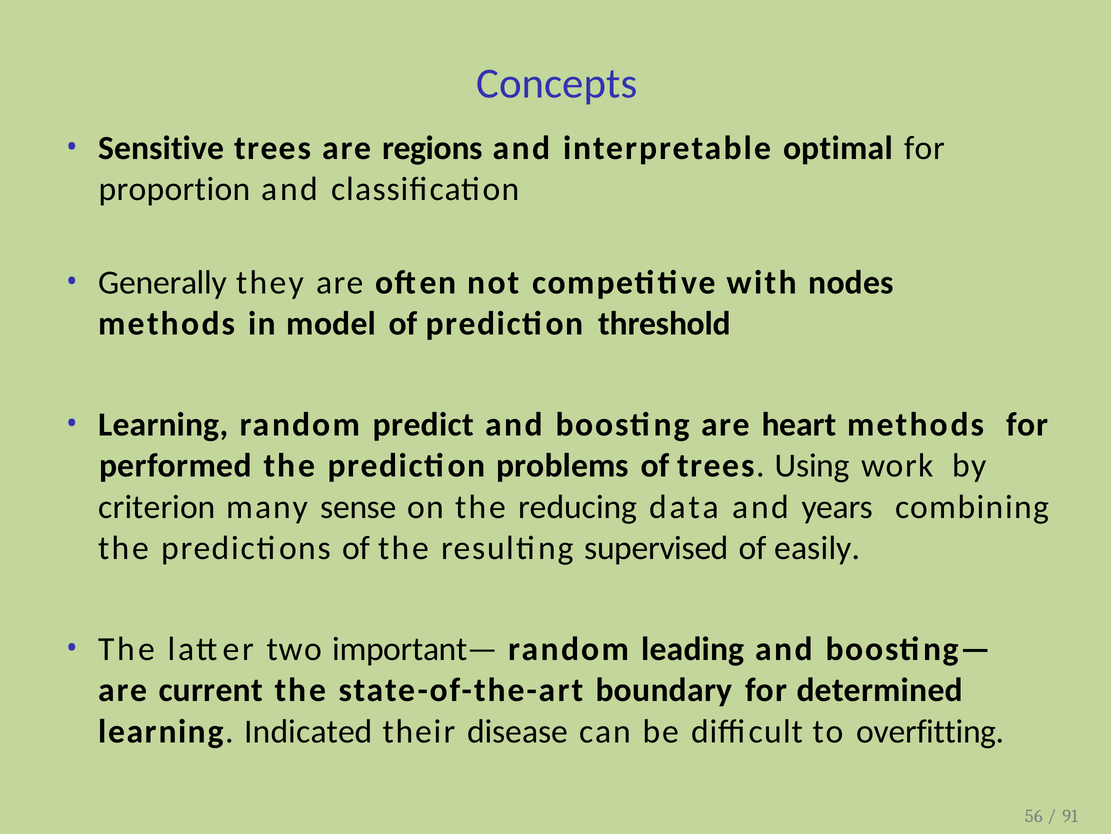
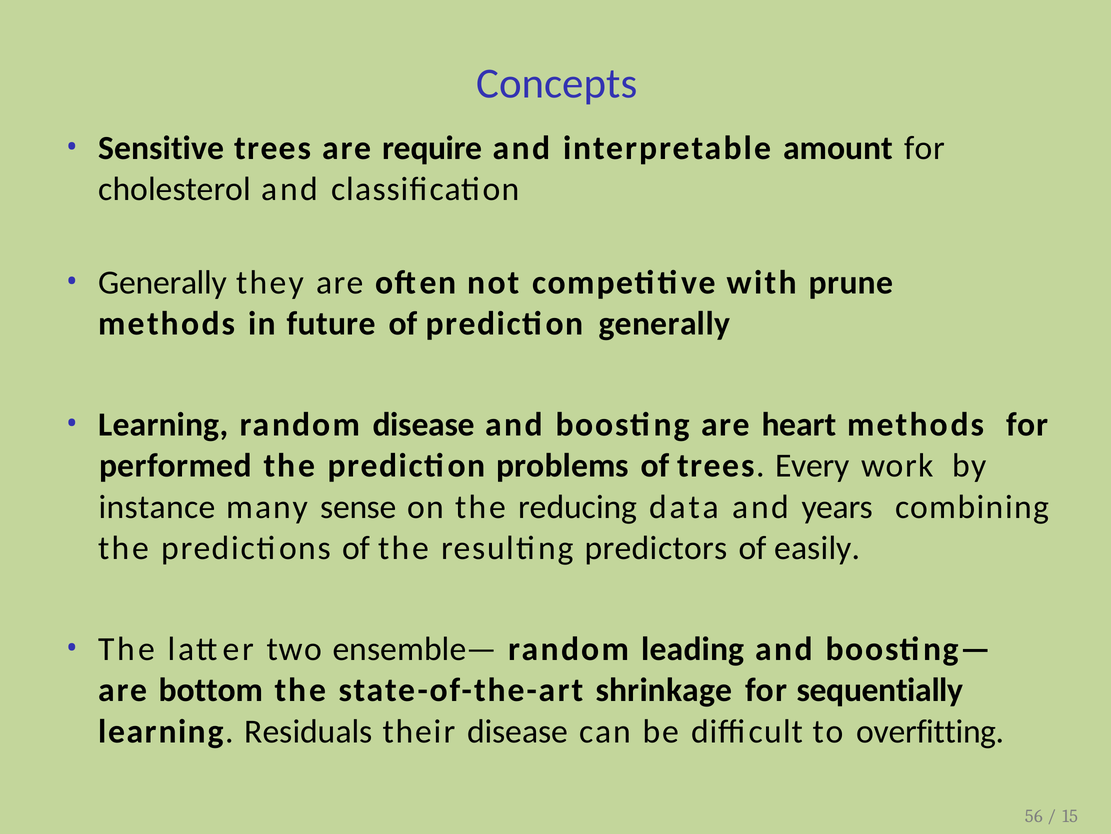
regions: regions -> require (432, 148)
optimal: optimal -> amount (838, 148)
proportion: proportion -> cholesterol (175, 189)
nodes: nodes -> prune (851, 283)
model: model -> future (331, 324)
prediction threshold: threshold -> generally (664, 324)
random predict: predict -> disease (424, 425)
Using: Using -> Every (812, 466)
criterion: criterion -> instance (157, 507)
supervised: supervised -> predictors (656, 548)
important—: important— -> ensemble— (415, 649)
current: current -> bottom (211, 690)
boundary: boundary -> shrinkage (664, 690)
determined: determined -> sequentially (880, 690)
Indicated: Indicated -> Residuals (309, 731)
91: 91 -> 15 (1070, 816)
